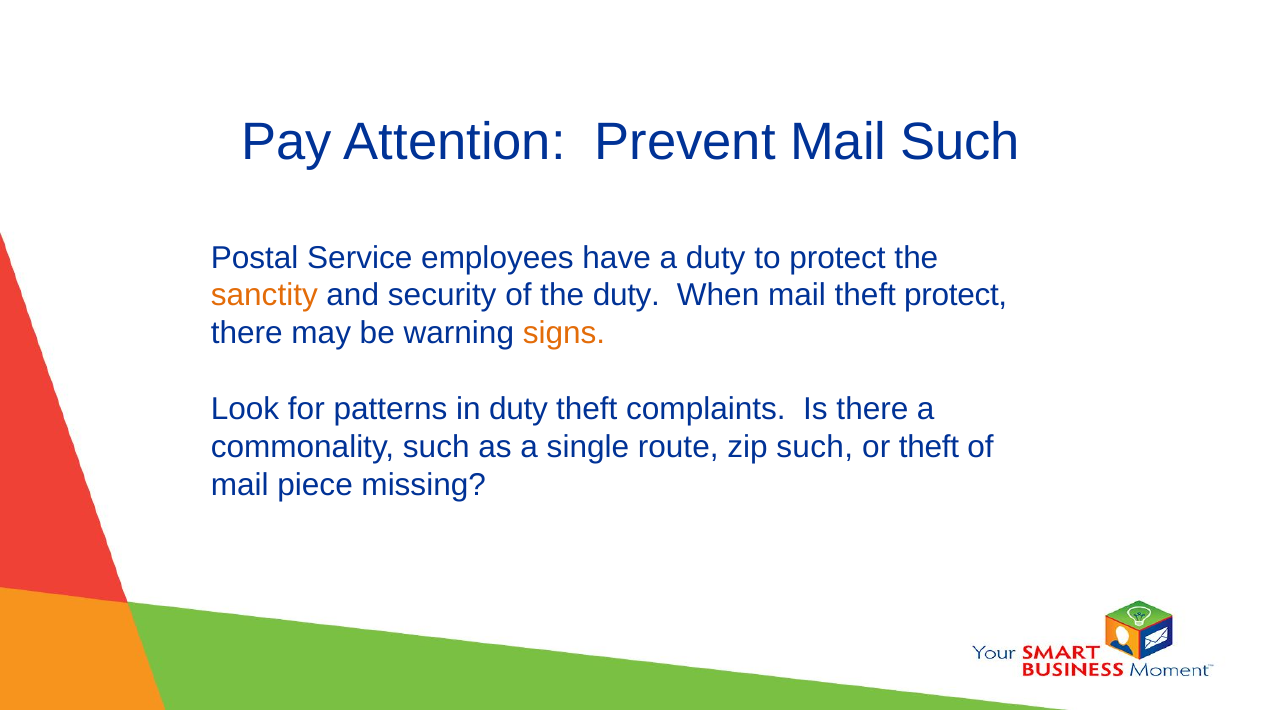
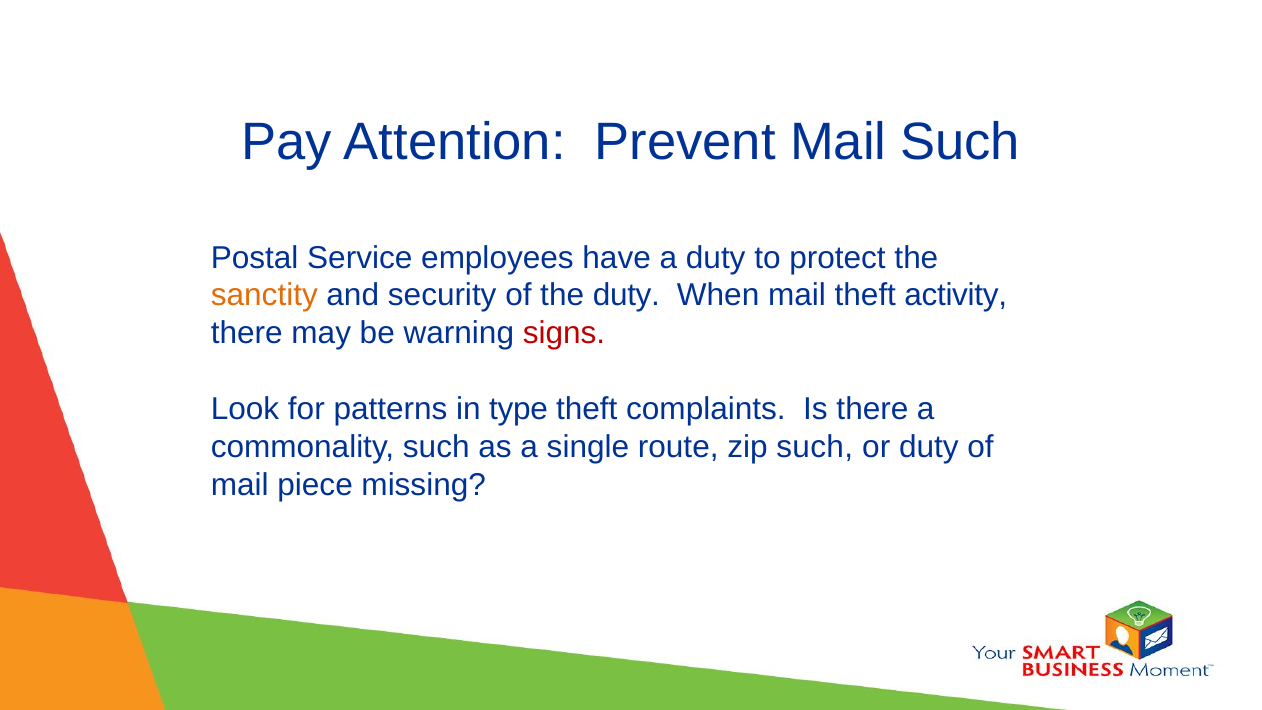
theft protect: protect -> activity (956, 295)
signs colour: orange -> red (564, 333)
in duty: duty -> type (519, 409)
or theft: theft -> duty (929, 447)
